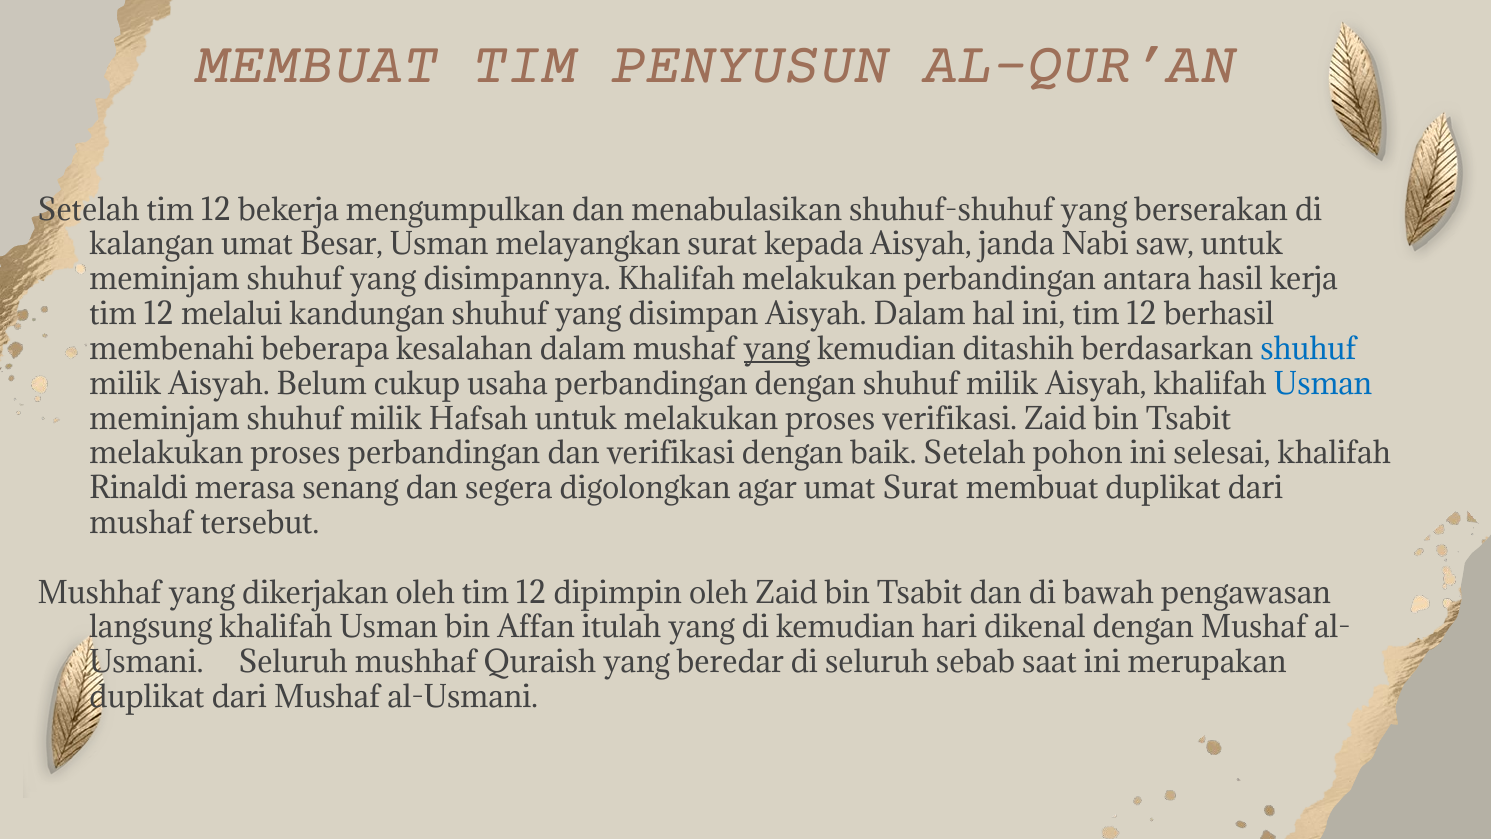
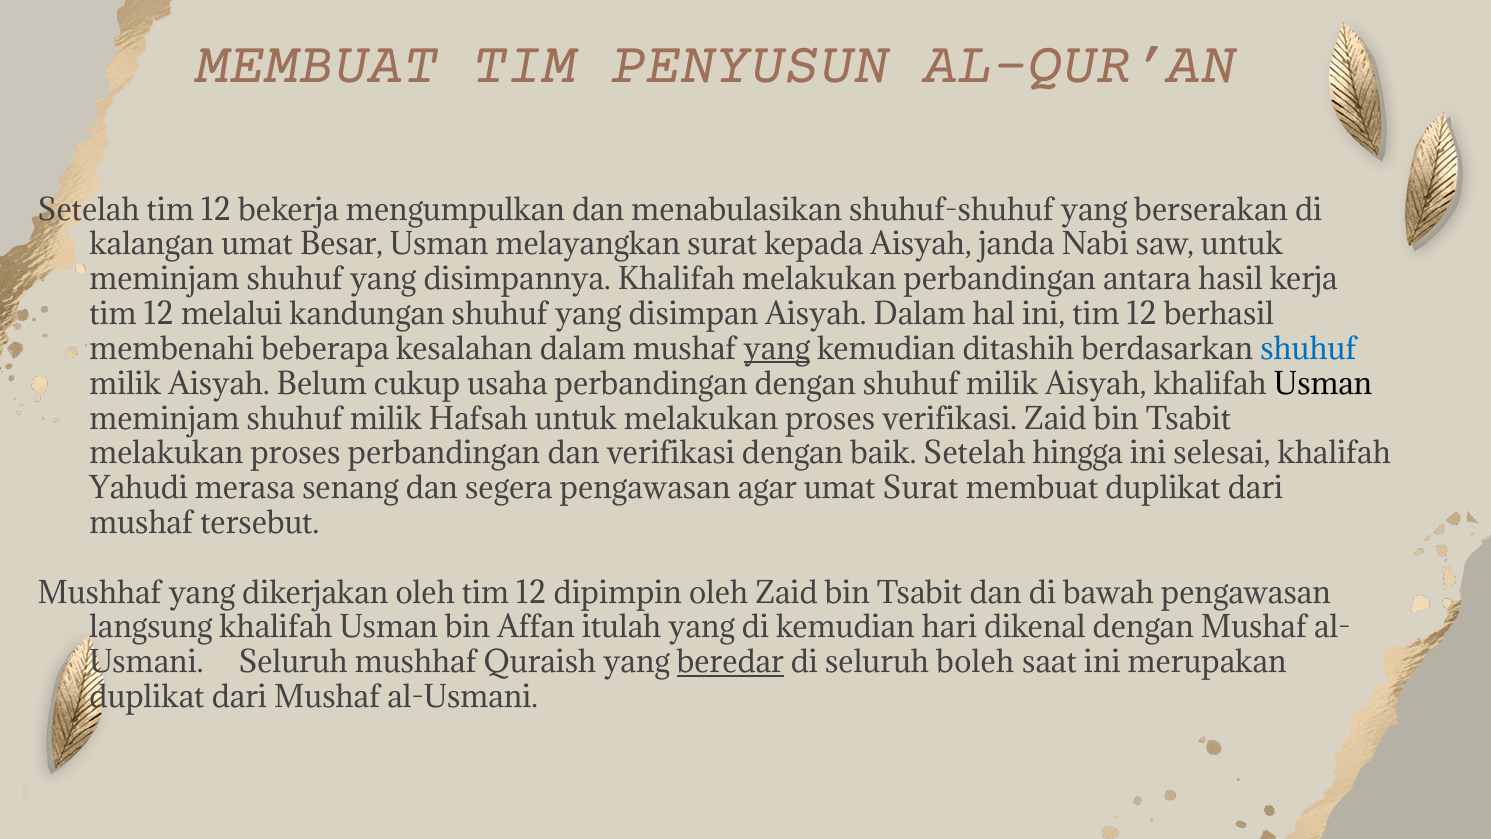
Usman colour: blue -> black (1323, 384)
pohon: pohon -> hingga (1078, 454)
Rinaldi: Rinaldi -> Yahudi (139, 489)
segera digolongkan: digolongkan -> pengawasan (645, 489)
beredar underline: none -> present (730, 663)
sebab: sebab -> boleh (975, 663)
